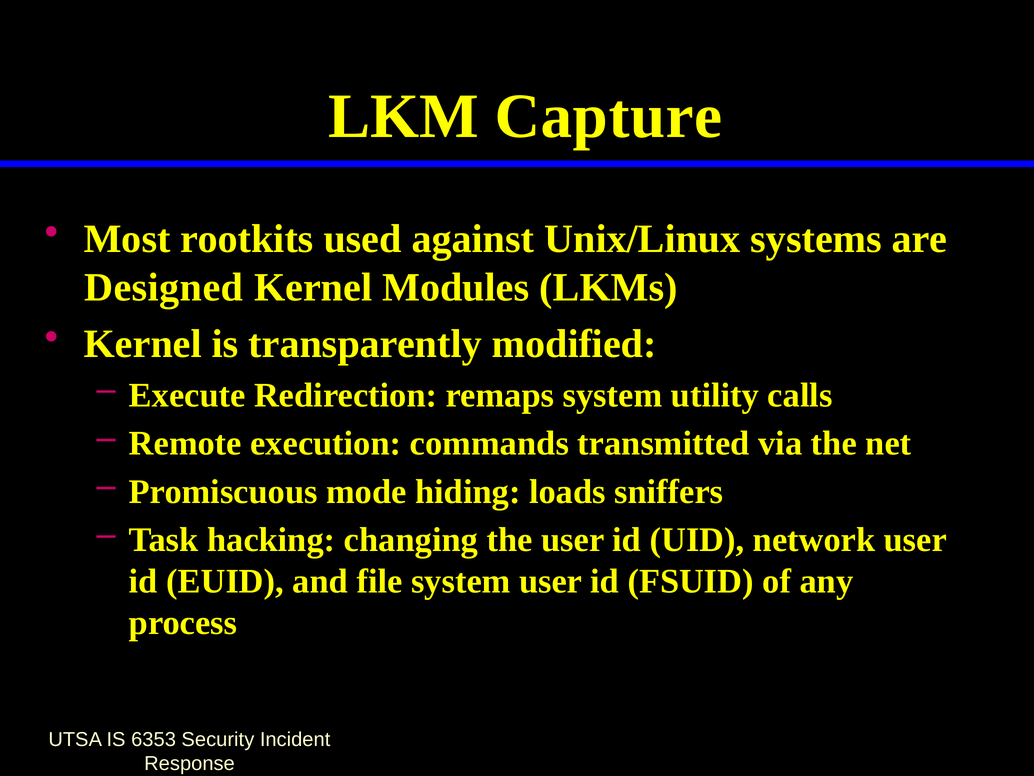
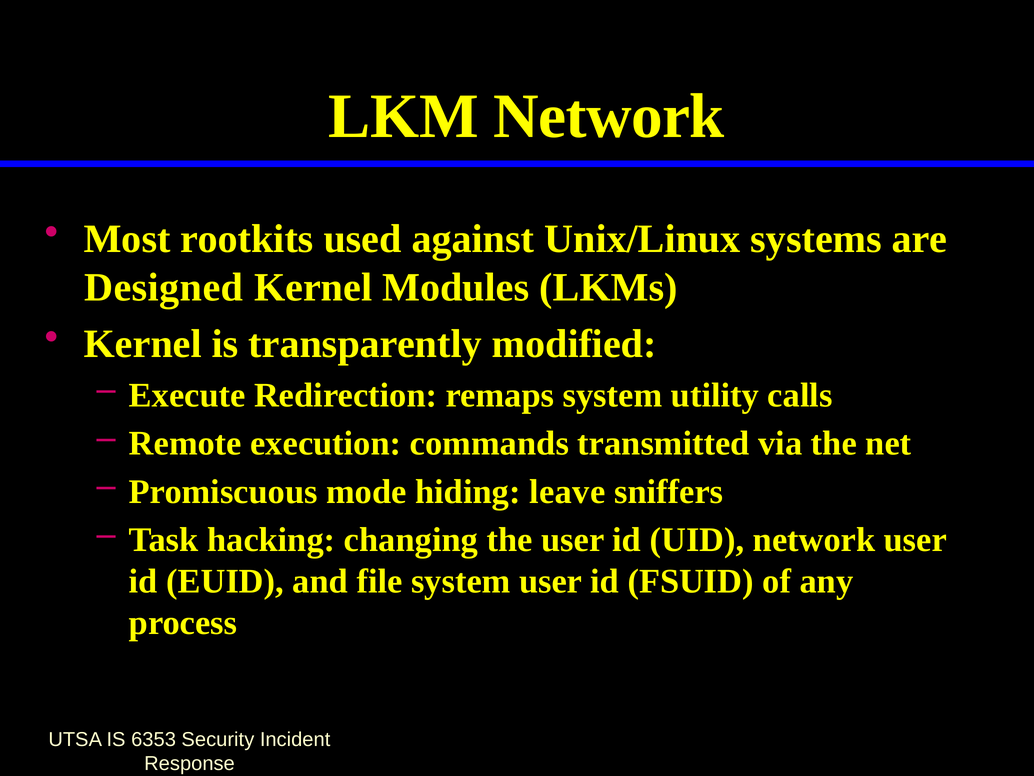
LKM Capture: Capture -> Network (609, 116)
loads: loads -> leave (567, 491)
